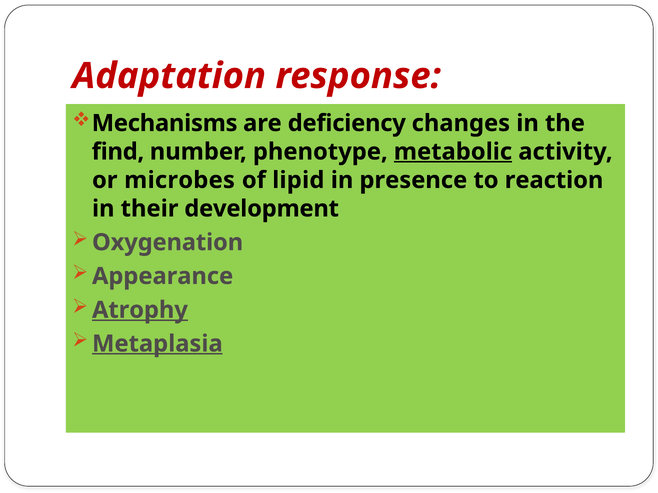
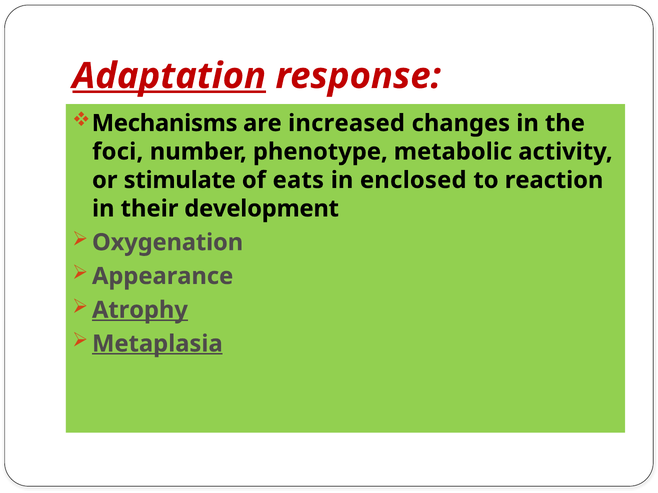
Adaptation underline: none -> present (169, 76)
deficiency: deficiency -> increased (347, 123)
find: find -> foci (118, 152)
metabolic underline: present -> none (453, 152)
microbes: microbes -> stimulate (180, 180)
lipid: lipid -> eats (298, 180)
presence: presence -> enclosed (413, 180)
